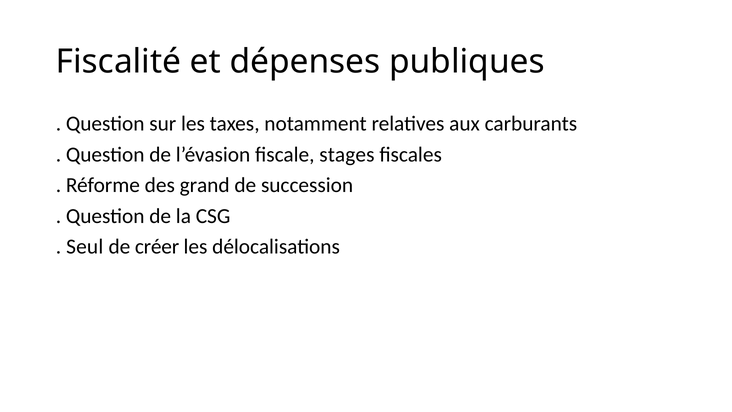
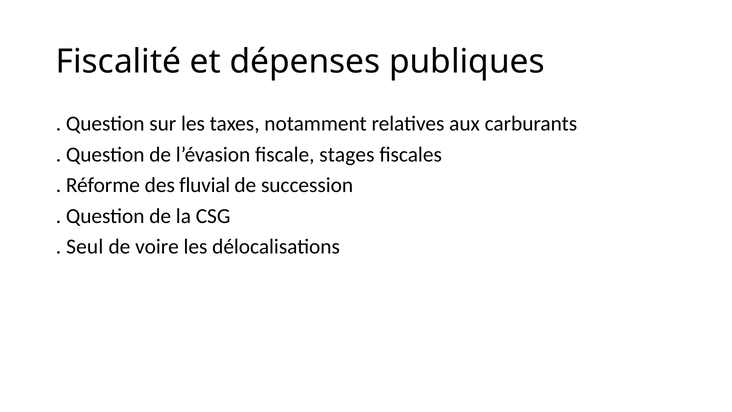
grand: grand -> fluvial (205, 185)
créer: créer -> voire (157, 247)
